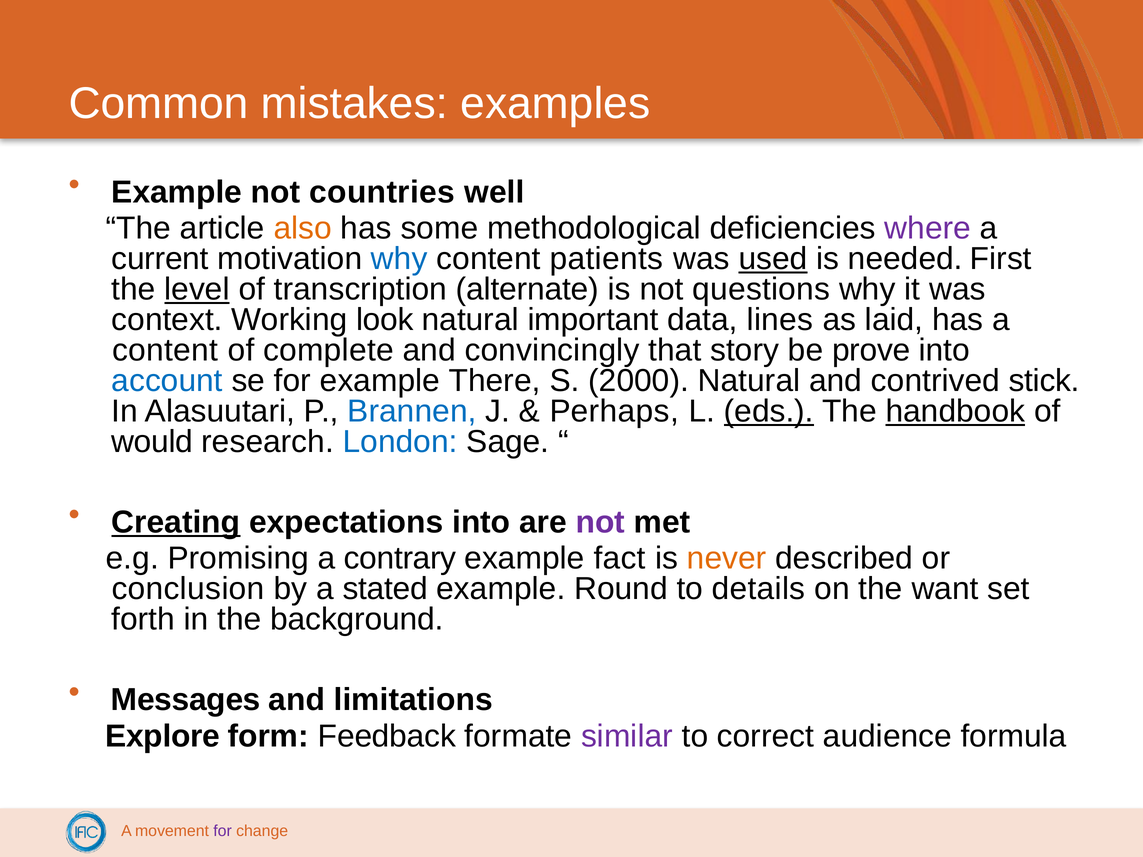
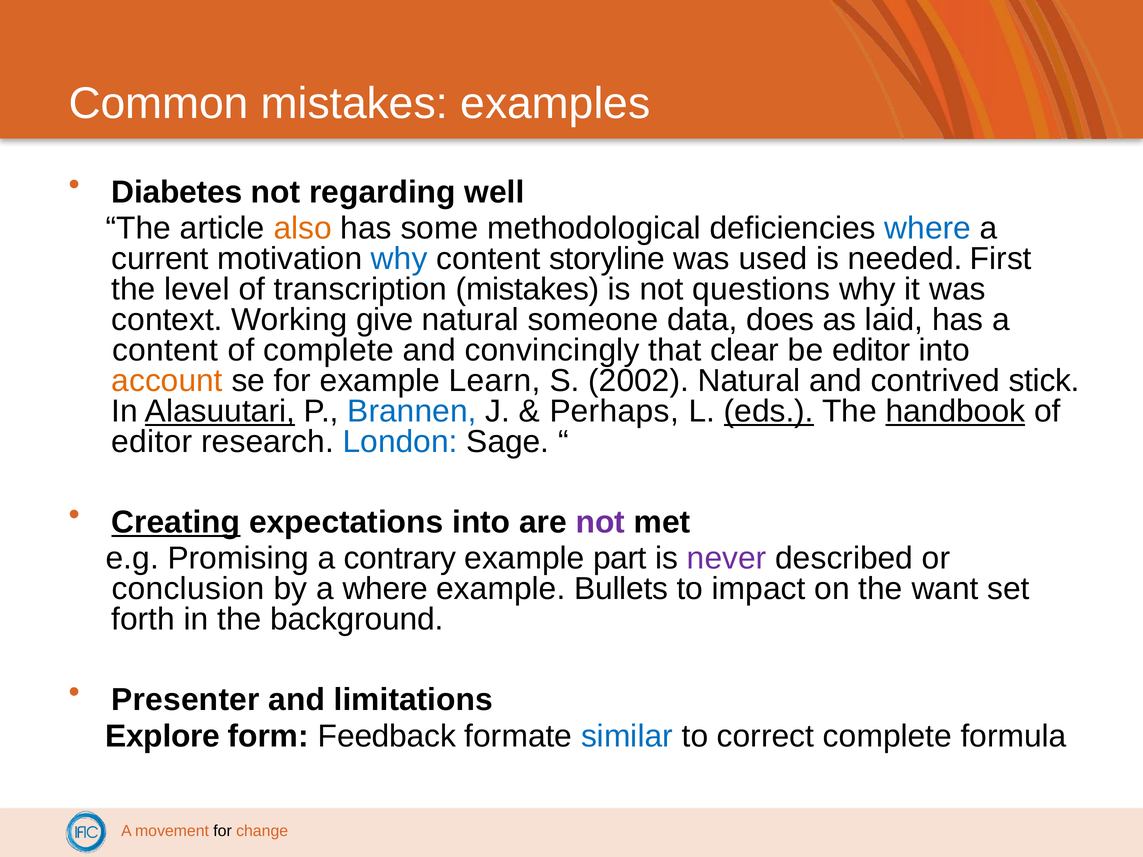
Example: Example -> Diabetes (177, 192)
countries: countries -> regarding (382, 192)
where colour: purple -> blue (928, 229)
patients: patients -> storyline (607, 259)
used underline: present -> none (773, 259)
level underline: present -> none (197, 290)
transcription alternate: alternate -> mistakes (528, 290)
look: look -> give (385, 320)
important: important -> someone (593, 320)
lines: lines -> does (780, 320)
story: story -> clear (745, 351)
be prove: prove -> editor (871, 351)
account colour: blue -> orange (167, 381)
There: There -> Learn (494, 381)
2000: 2000 -> 2002 (639, 381)
Alasuutari underline: none -> present (220, 412)
would: would -> editor (152, 442)
fact: fact -> part (620, 559)
never colour: orange -> purple (727, 559)
a stated: stated -> where (385, 589)
Round: Round -> Bullets (621, 589)
details: details -> impact (759, 589)
Messages: Messages -> Presenter (185, 700)
similar colour: purple -> blue (627, 736)
correct audience: audience -> complete (887, 736)
for colour: purple -> black (223, 831)
